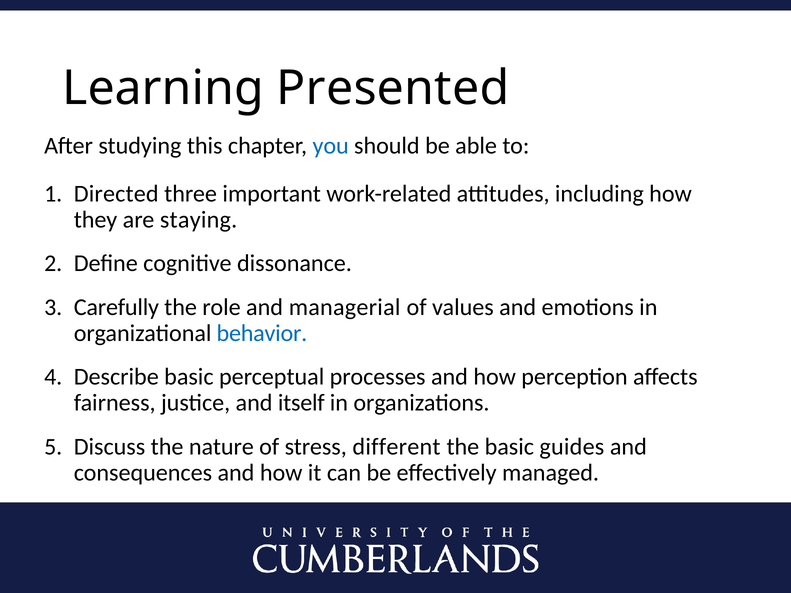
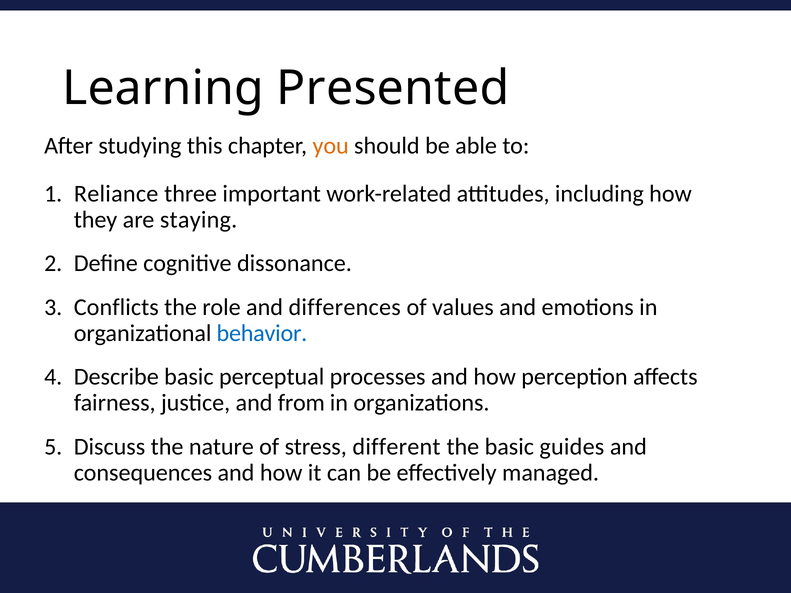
you colour: blue -> orange (331, 146)
Directed: Directed -> Reliance (116, 194)
Carefully: Carefully -> Conflicts (116, 307)
managerial: managerial -> differences (345, 307)
itself: itself -> from (301, 403)
